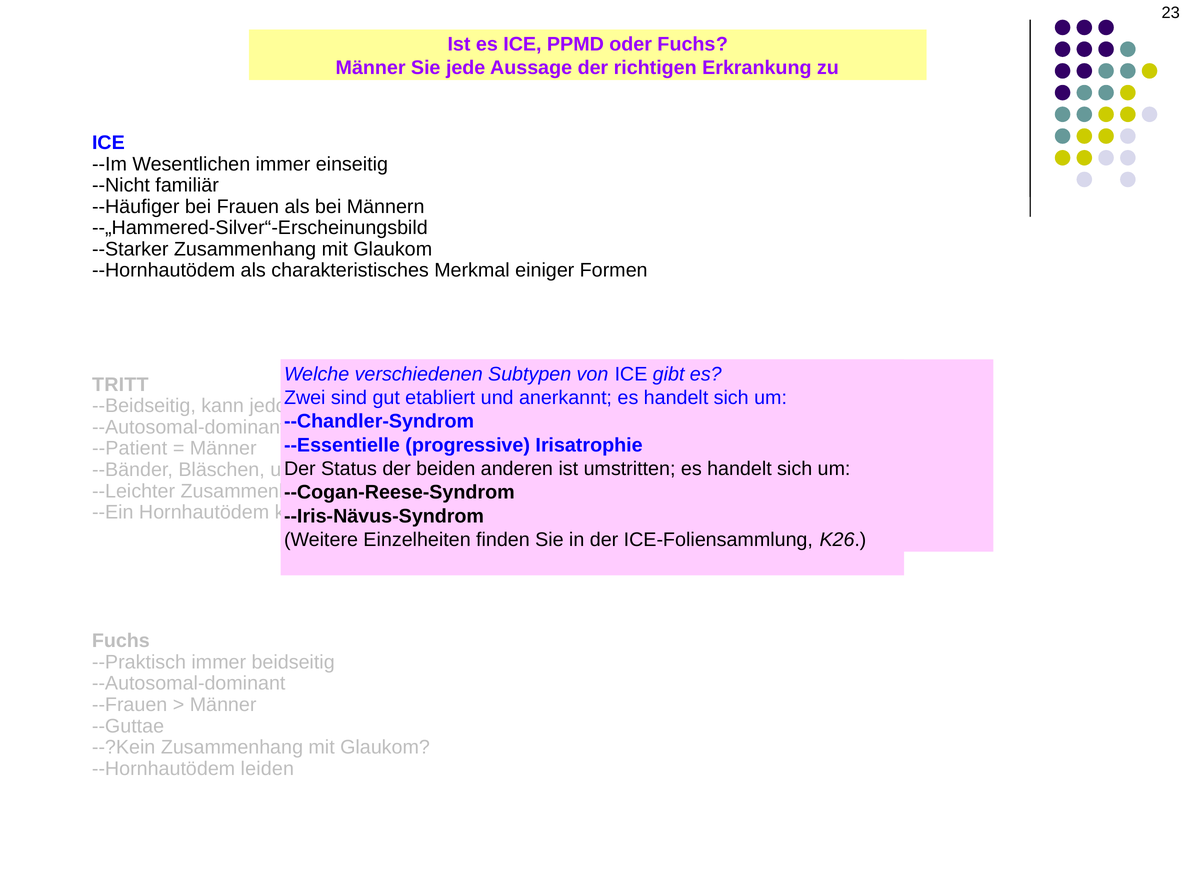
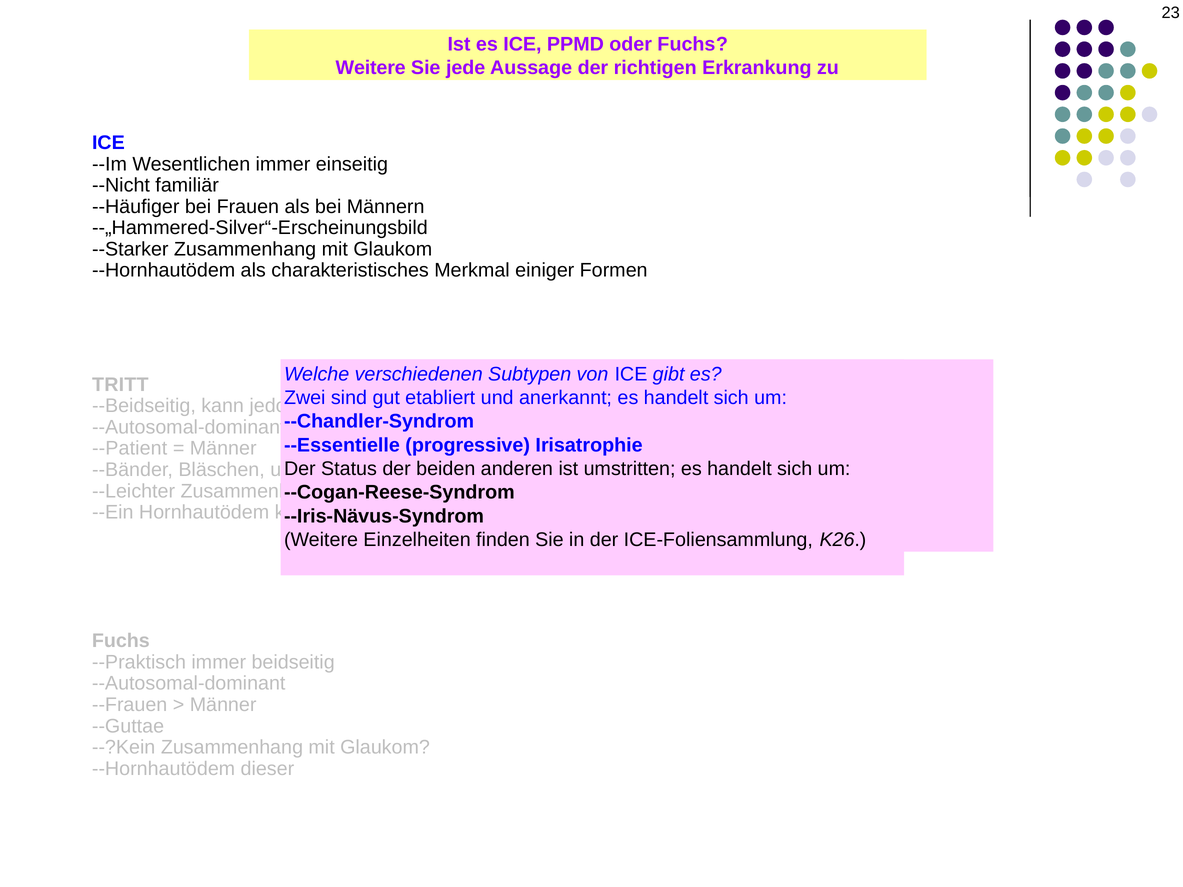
Männer: Männer -> Weitere (371, 68)
leiden: leiden -> dieser (267, 769)
